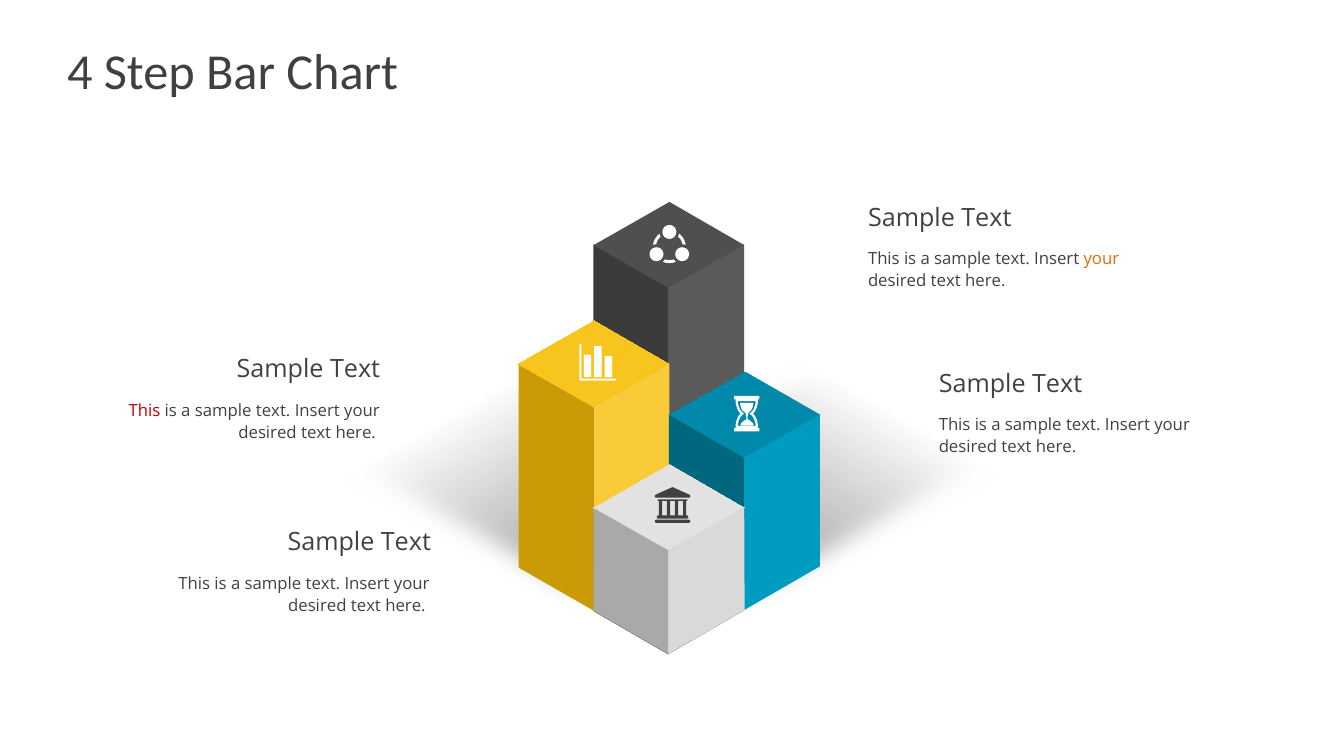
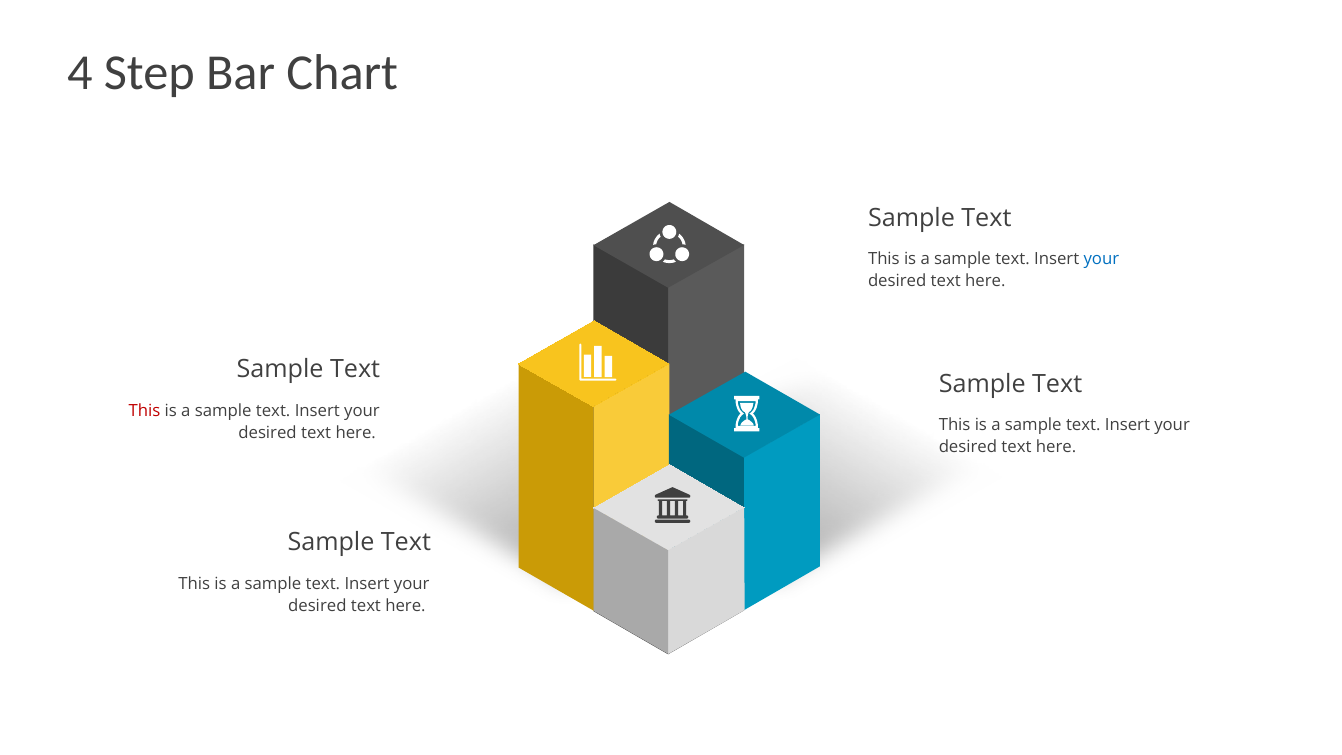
your colour: orange -> blue (1101, 259)
